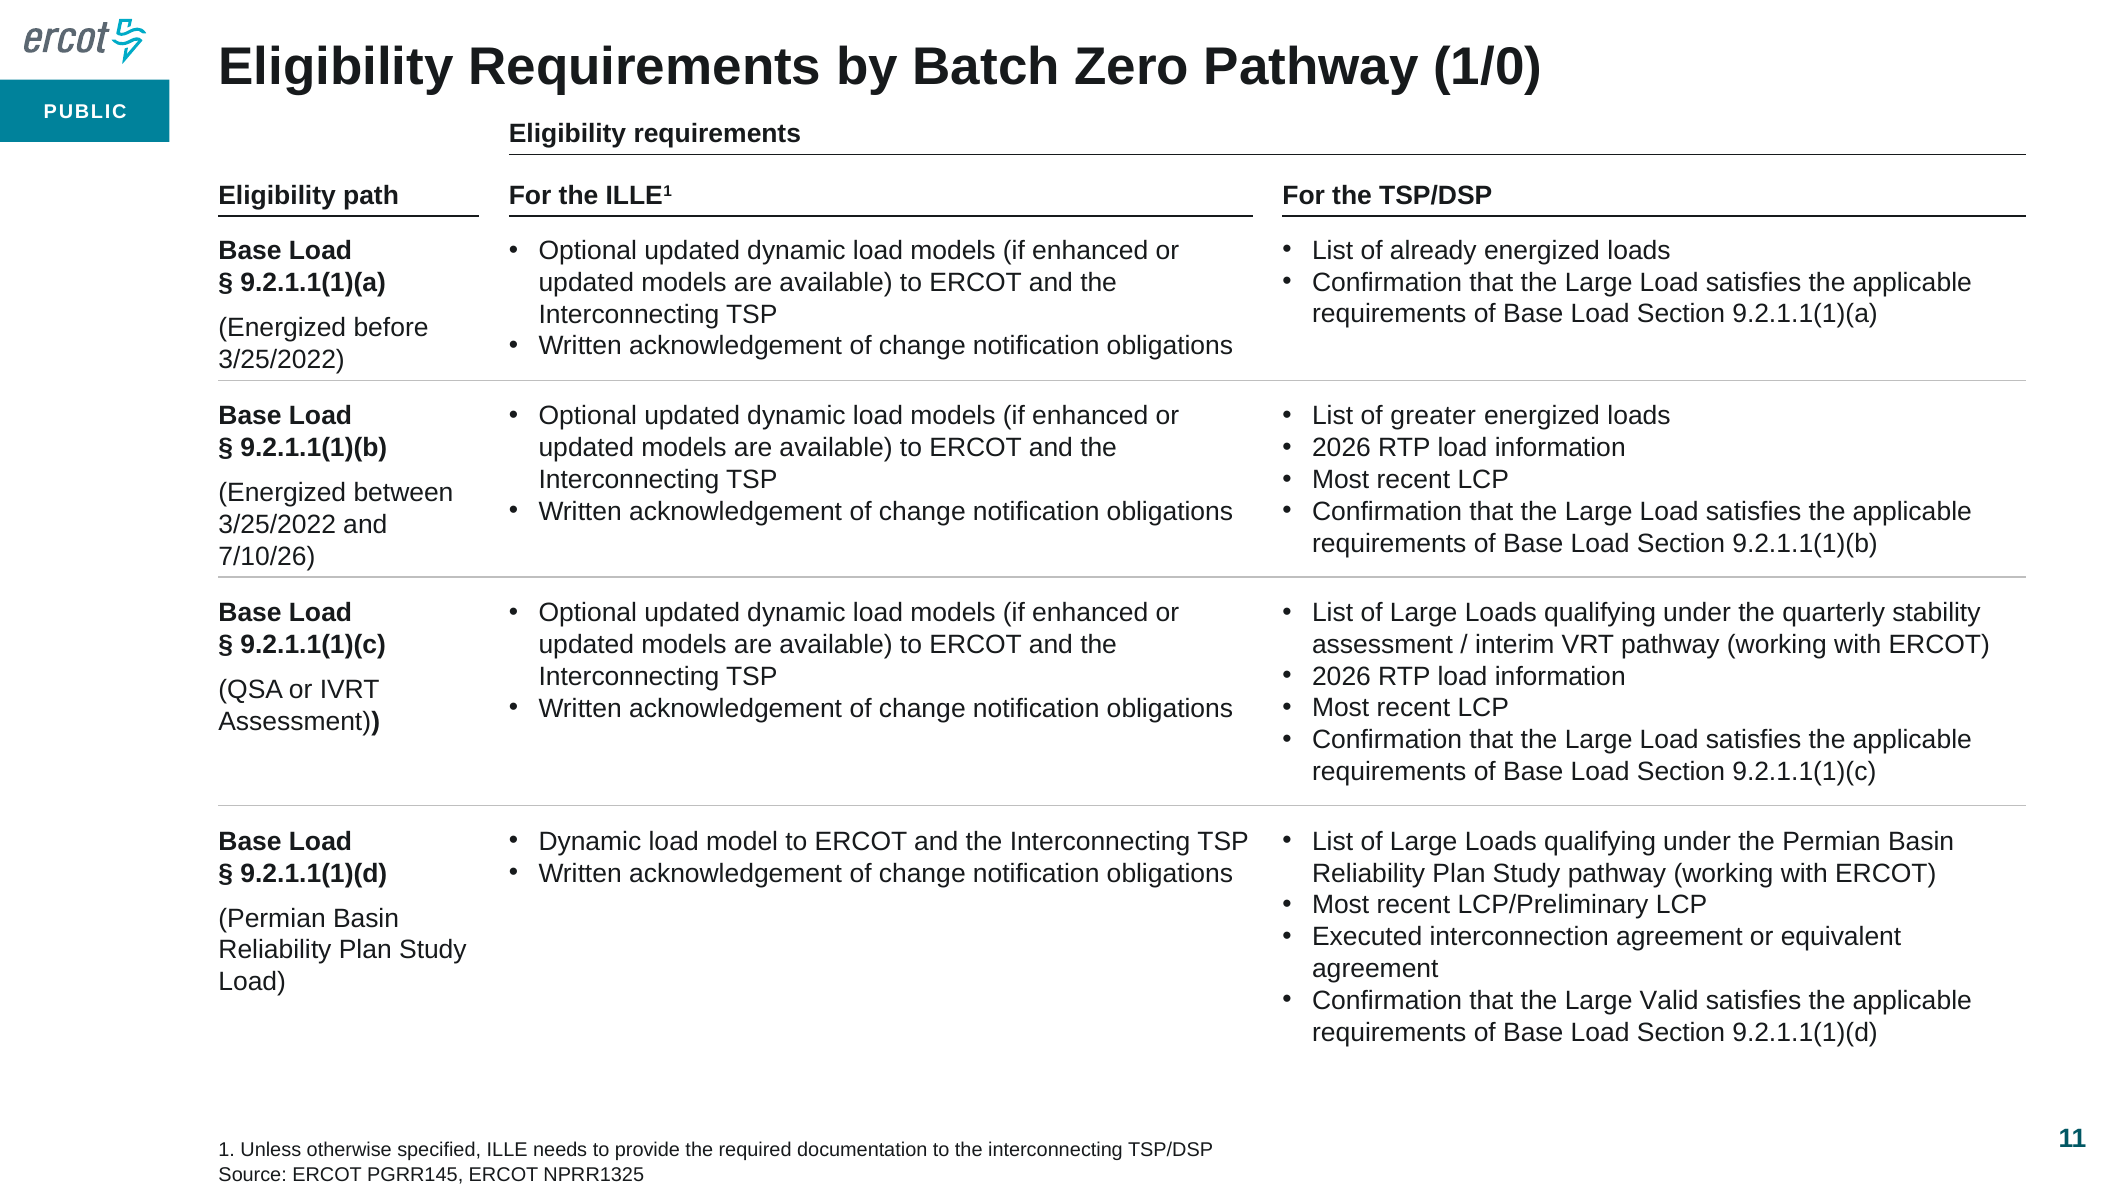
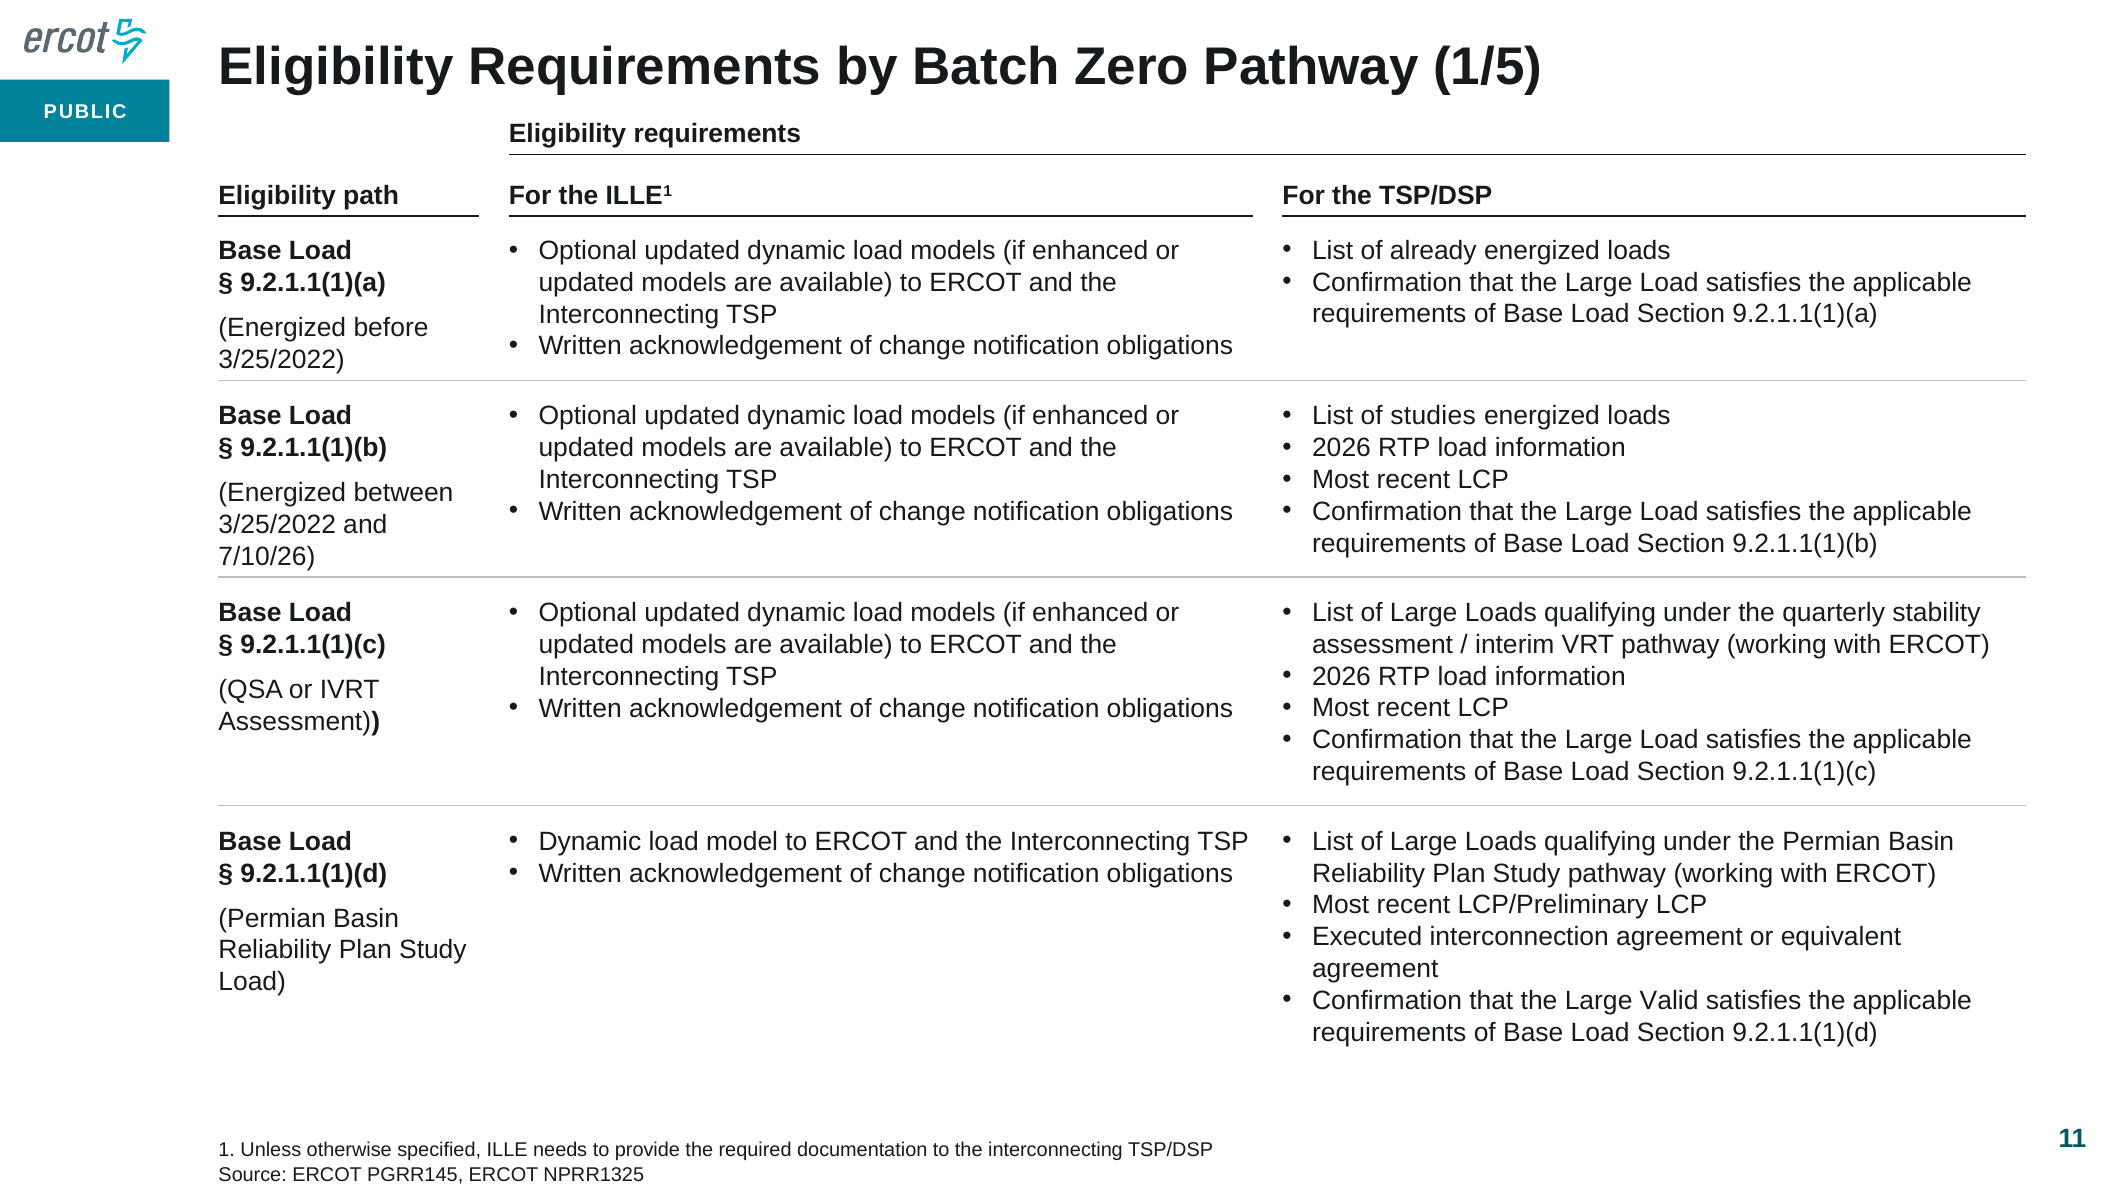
1/0: 1/0 -> 1/5 (1488, 67)
greater: greater -> studies (1433, 416)
